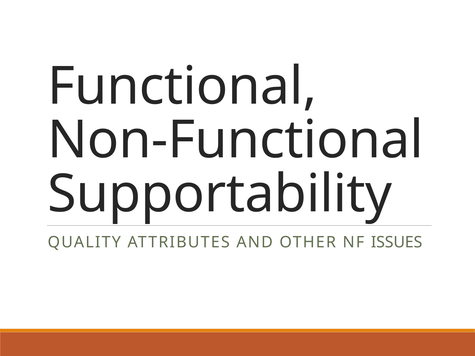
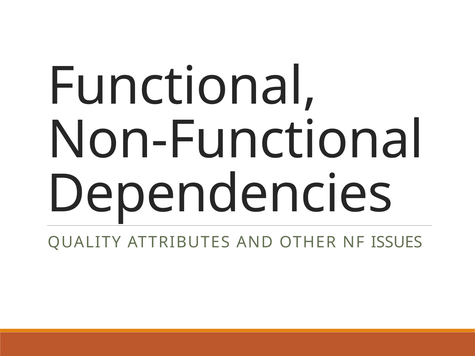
Supportability: Supportability -> Dependencies (220, 194)
